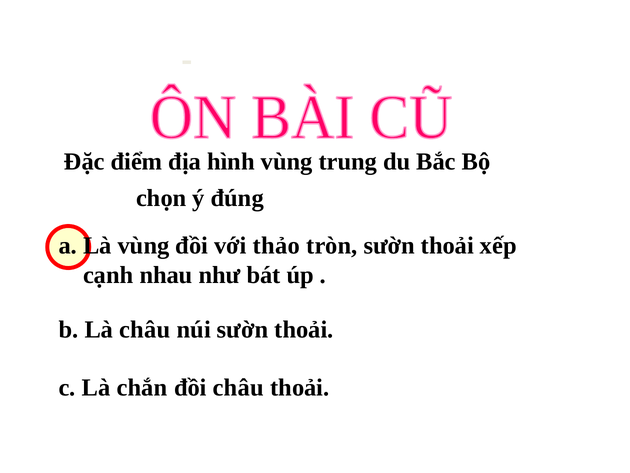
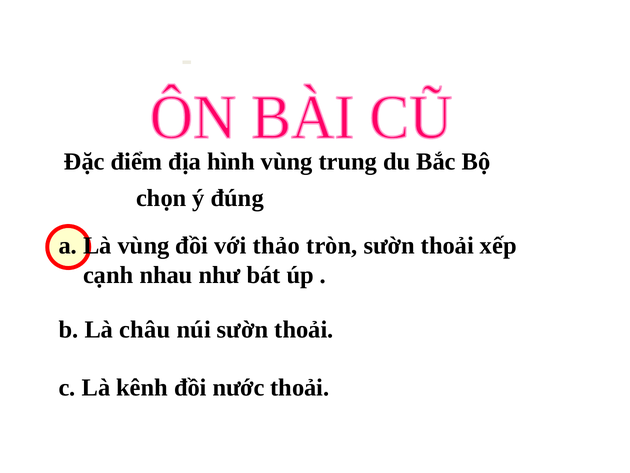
chắn: chắn -> kênh (142, 387)
đồi châu: châu -> nước (239, 387)
